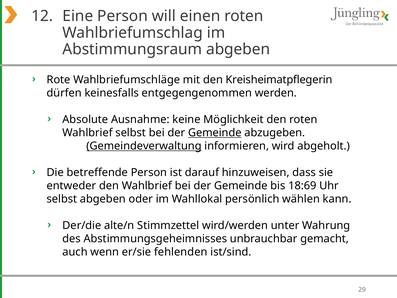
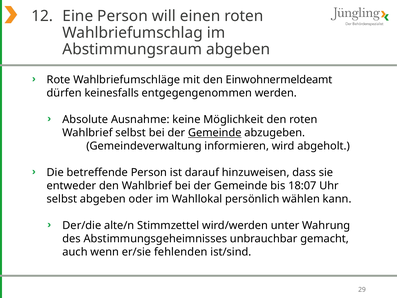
Kreisheimatpflegerin: Kreisheimatpflegerin -> Einwohnermeldeamt (279, 80)
Gemeindeverwaltung underline: present -> none (144, 146)
18:69: 18:69 -> 18:07 (302, 186)
